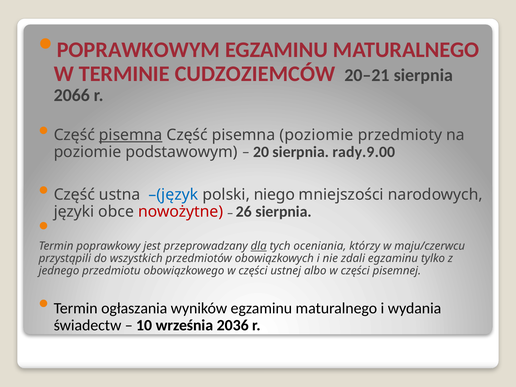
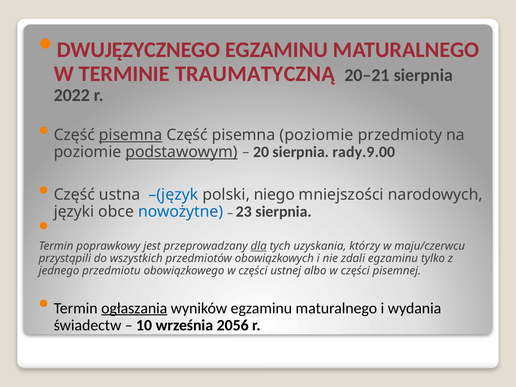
POPRAWKOWYM: POPRAWKOWYM -> DWUJĘZYCZNEGO (139, 50)
CUDZOZIEMCÓW: CUDZOZIEMCÓW -> TRAUMATYCZNĄ (255, 74)
2066: 2066 -> 2022 (72, 95)
podstawowym underline: none -> present (182, 152)
nowożytne colour: red -> blue (181, 212)
26: 26 -> 23 (244, 212)
oceniania: oceniania -> uzyskania (320, 246)
ogłaszania underline: none -> present (134, 308)
2036: 2036 -> 2056 (233, 325)
